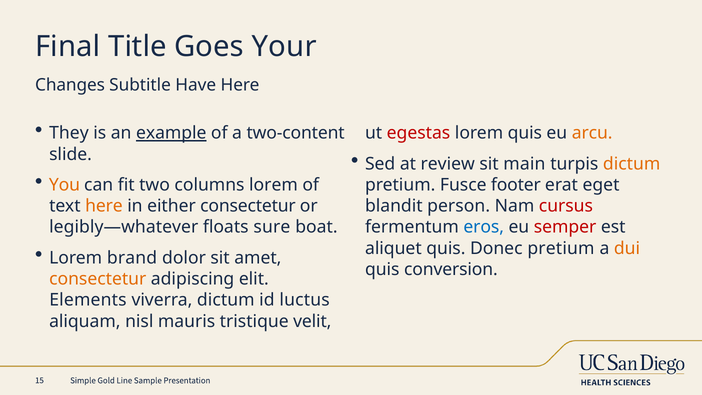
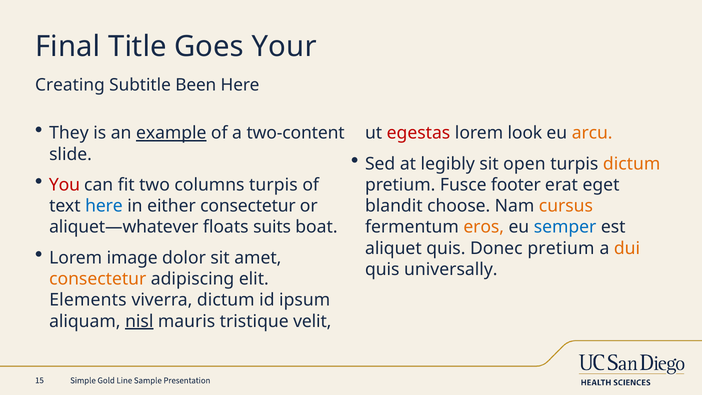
Changes: Changes -> Creating (70, 85)
Have: Have -> Been (196, 85)
lorem quis: quis -> look (525, 133)
review: review -> legibly (448, 164)
main: main -> open (524, 164)
You colour: orange -> red (64, 185)
columns lorem: lorem -> turpis (273, 185)
here colour: orange -> blue (104, 206)
person: person -> choose (459, 206)
cursus colour: red -> orange (566, 206)
legibly—whatever: legibly—whatever -> aliquet—whatever (124, 227)
sure: sure -> suits (272, 227)
eros colour: blue -> orange (484, 227)
semper colour: red -> blue (565, 227)
brand: brand -> image (132, 258)
conversion: conversion -> universally (451, 269)
luctus: luctus -> ipsum (305, 300)
nisl underline: none -> present (139, 321)
